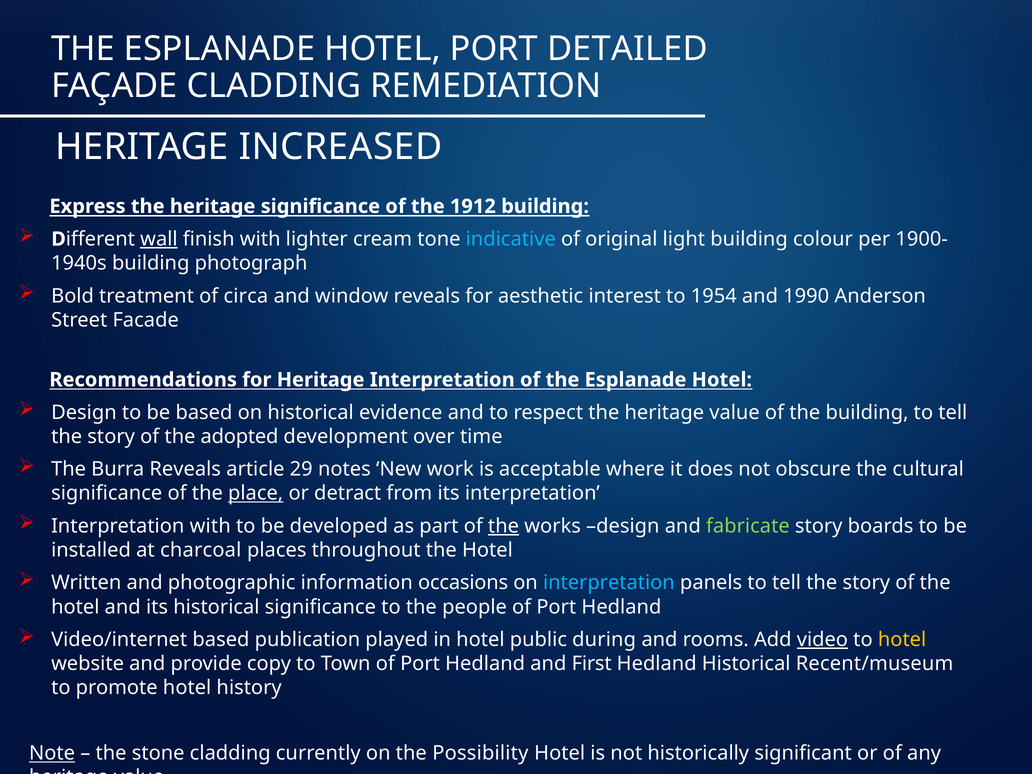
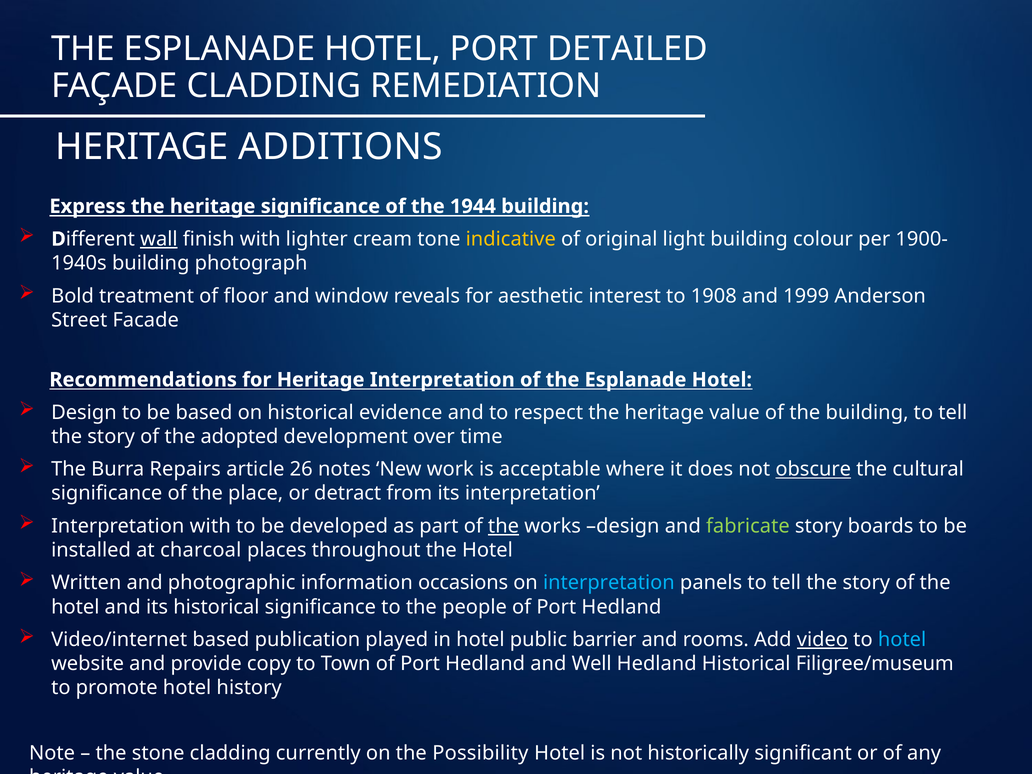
INCREASED: INCREASED -> ADDITIONS (341, 147)
1912: 1912 -> 1944 (473, 206)
indicative colour: light blue -> yellow (511, 239)
circa: circa -> floor (246, 296)
1954: 1954 -> 1908 (714, 296)
1990: 1990 -> 1999 (806, 296)
Burra Reveals: Reveals -> Repairs (185, 469)
29: 29 -> 26 (301, 469)
obscure underline: none -> present (813, 469)
place underline: present -> none (256, 493)
during: during -> barrier (604, 640)
hotel colour: yellow -> light blue (902, 640)
First: First -> Well (592, 664)
Recent/museum: Recent/museum -> Filigree/museum (875, 664)
Note underline: present -> none (52, 753)
